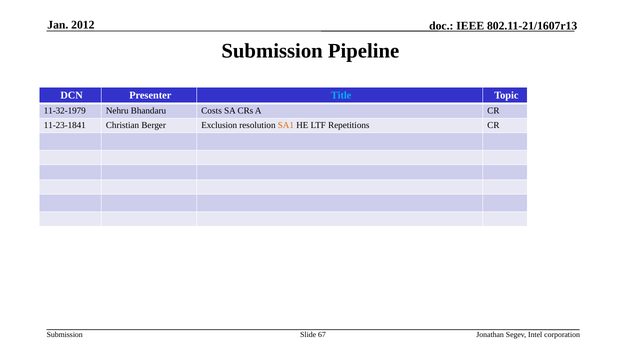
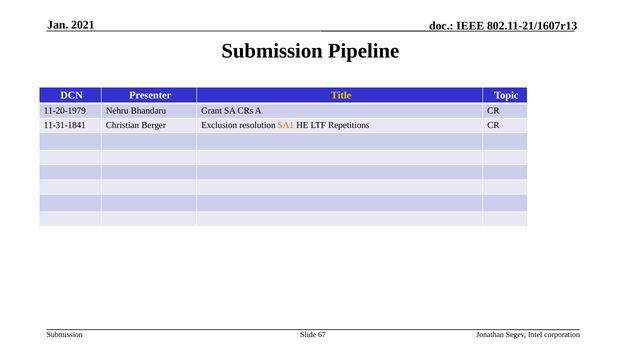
2012: 2012 -> 2021 (83, 25)
Title colour: light blue -> yellow (341, 96)
11-32-1979: 11-32-1979 -> 11-20-1979 (65, 111)
Costs: Costs -> Grant (212, 111)
11-23-1841: 11-23-1841 -> 11-31-1841 (65, 126)
